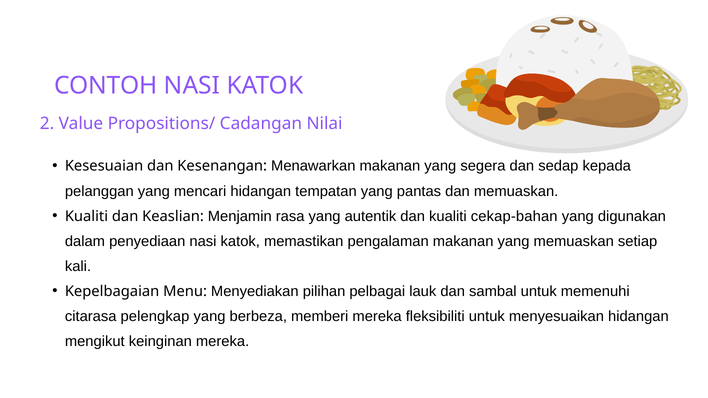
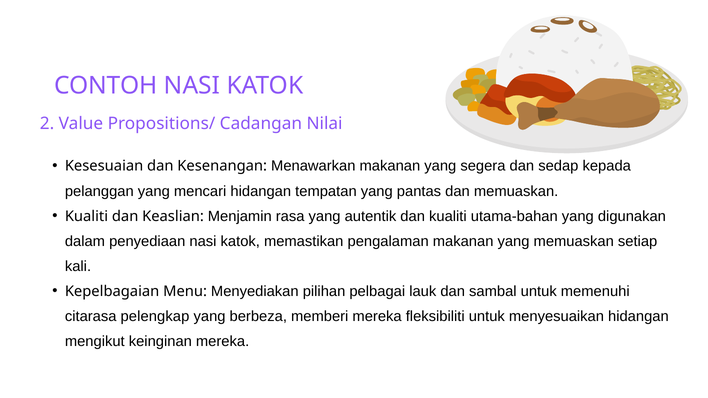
cekap-bahan: cekap-bahan -> utama-bahan (514, 216)
